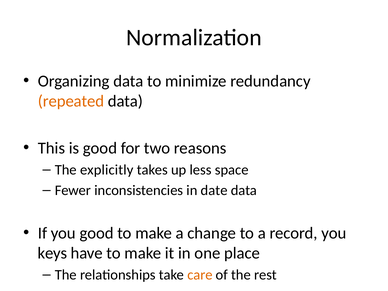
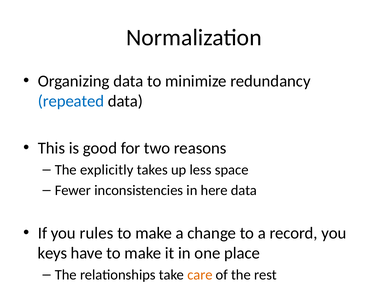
repeated colour: orange -> blue (71, 101)
date: date -> here (214, 190)
you good: good -> rules (96, 233)
